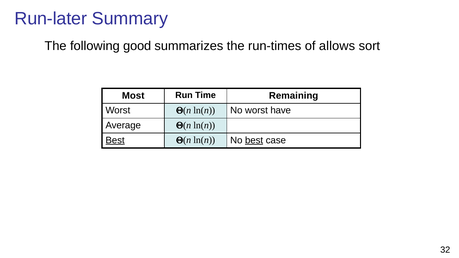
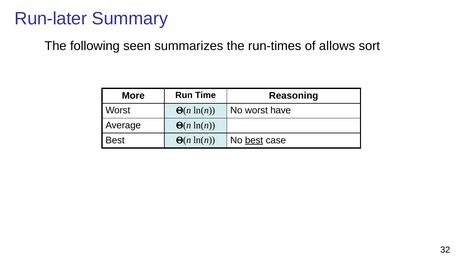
good: good -> seen (137, 46)
Most: Most -> More (133, 96)
Remaining: Remaining -> Reasoning (294, 96)
Best underline: present -> none (115, 140)
